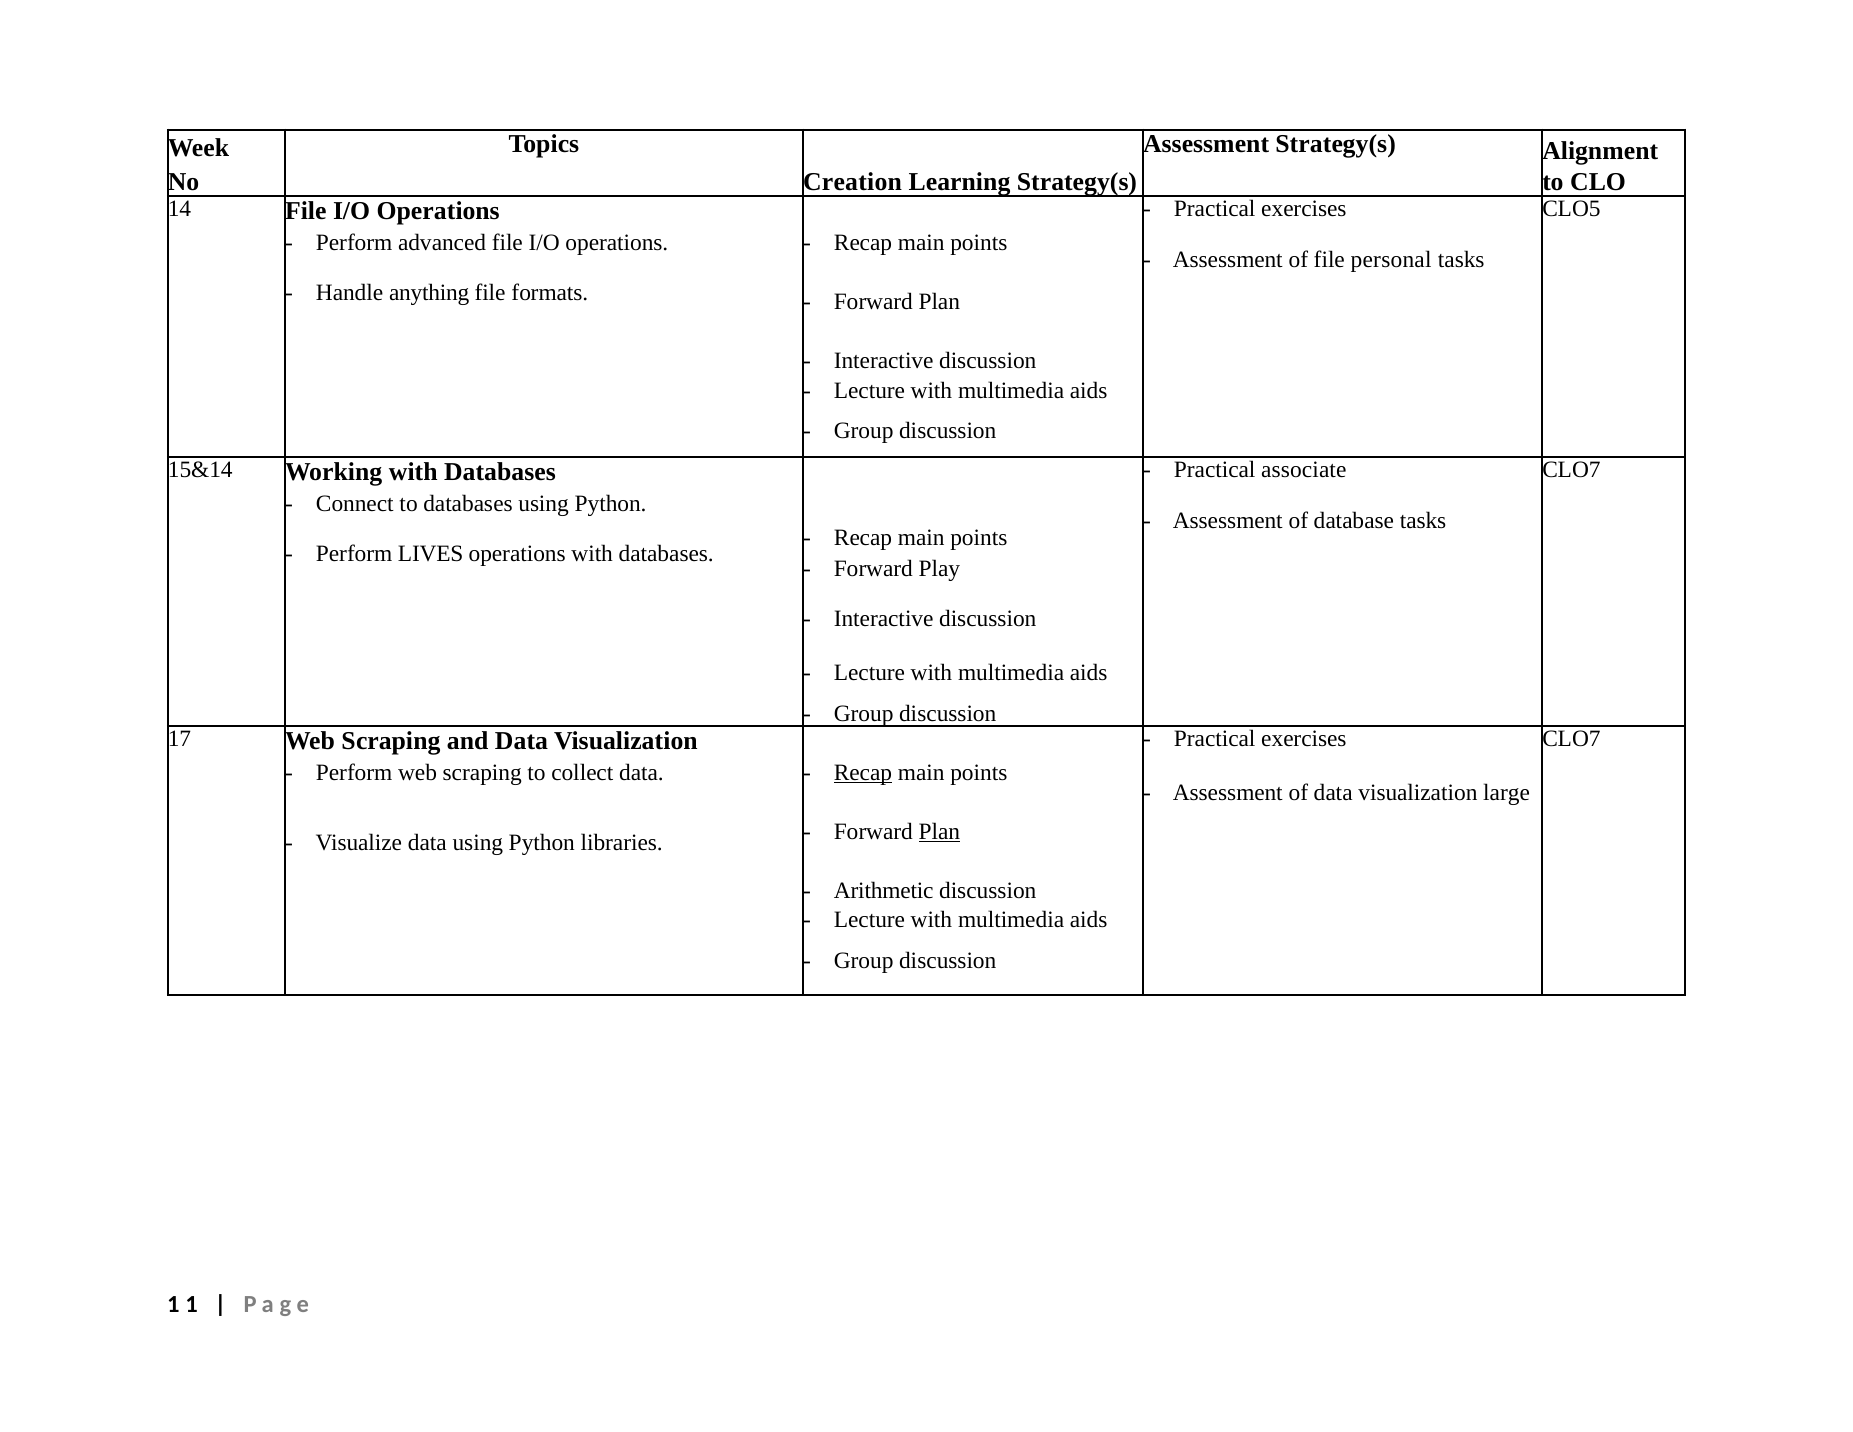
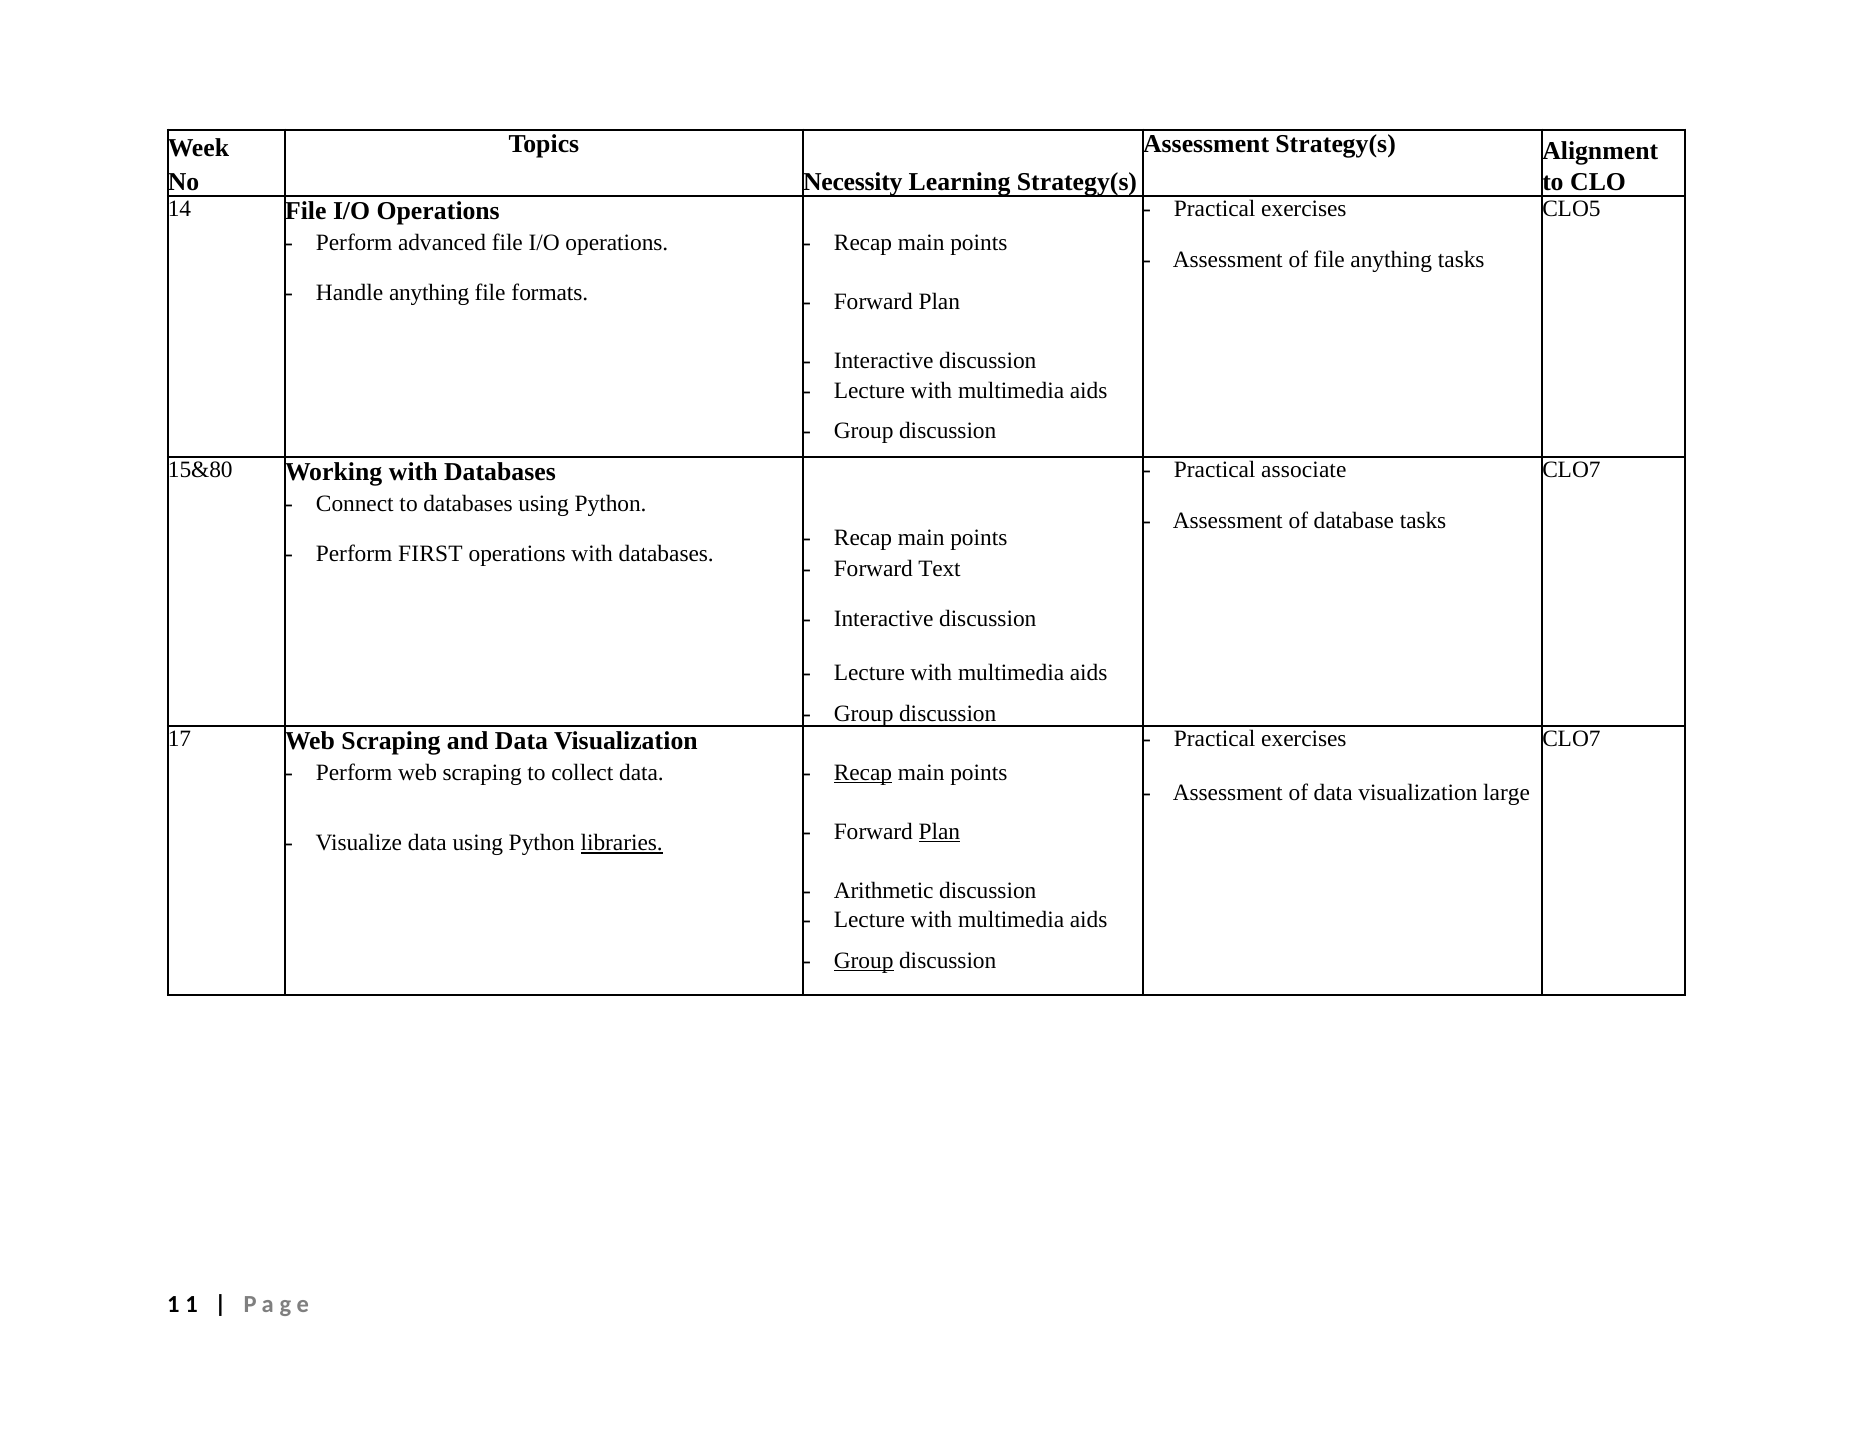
Creation: Creation -> Necessity (853, 182)
file personal: personal -> anything (1391, 259)
15&14: 15&14 -> 15&80 (200, 470)
LIVES: LIVES -> FIRST (430, 554)
Play: Play -> Text (939, 569)
libraries underline: none -> present (622, 843)
Group underline: none -> present (864, 960)
